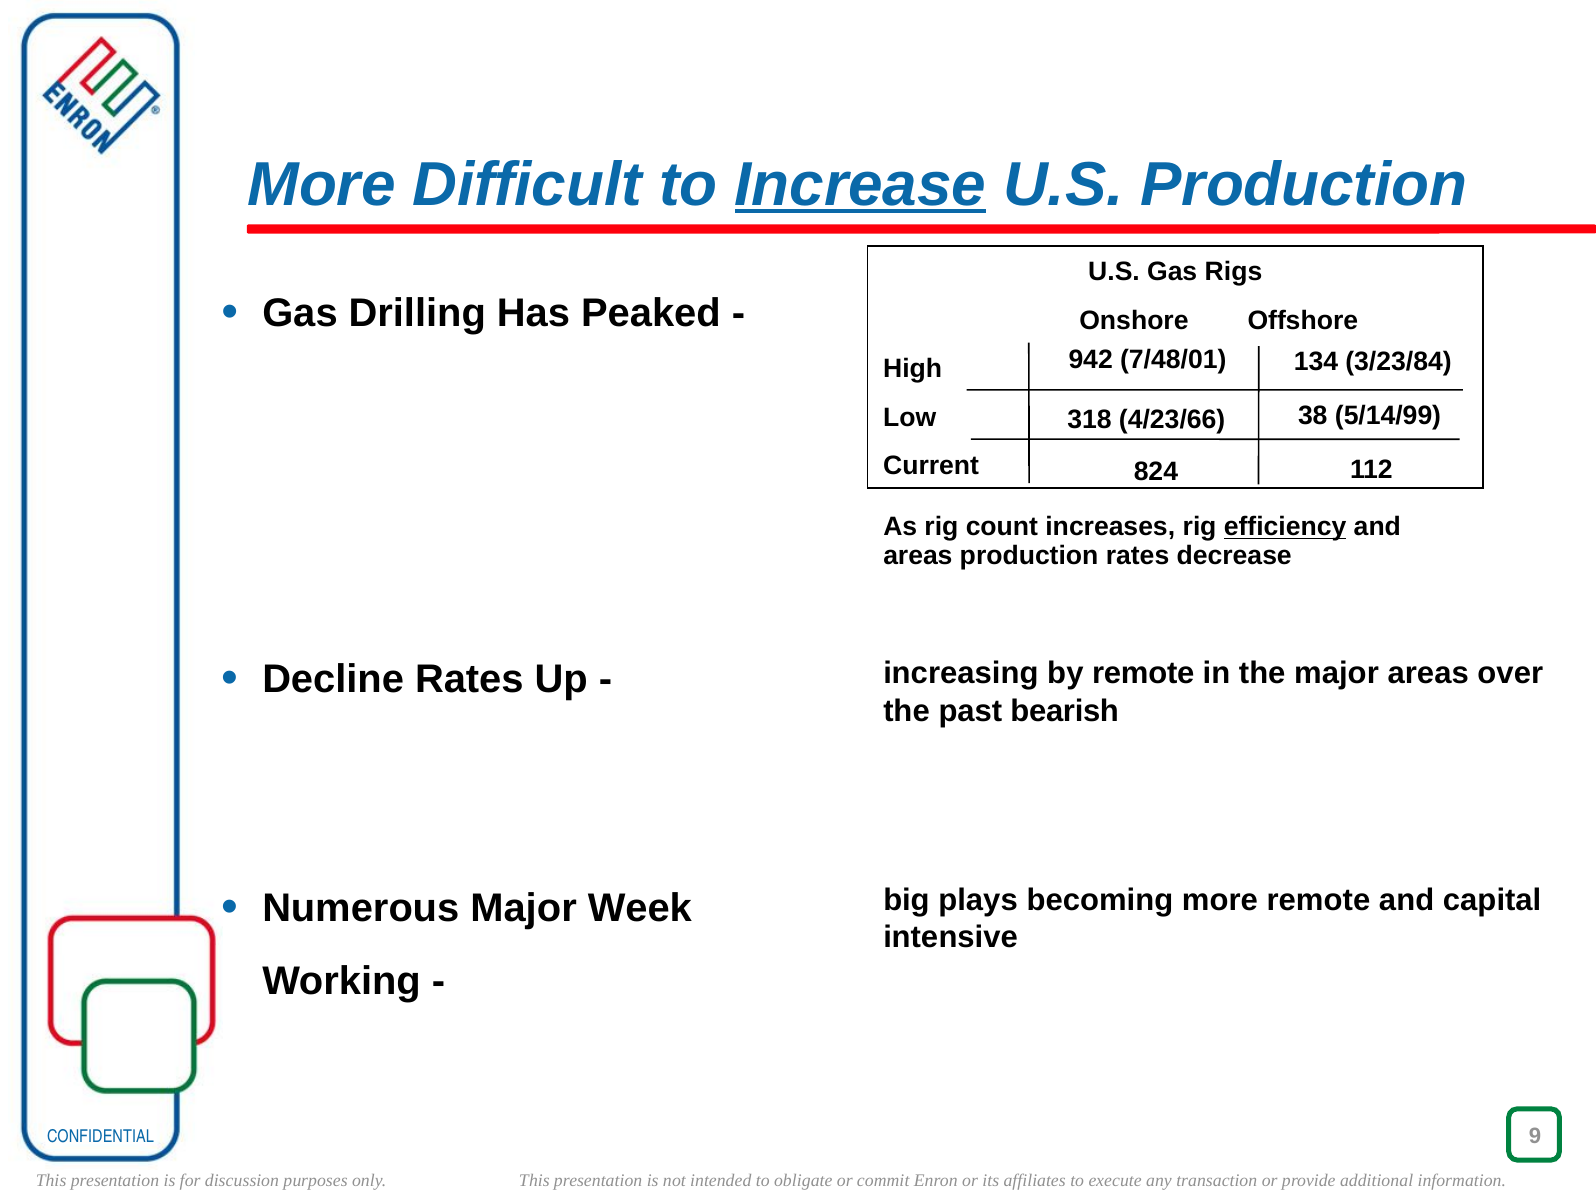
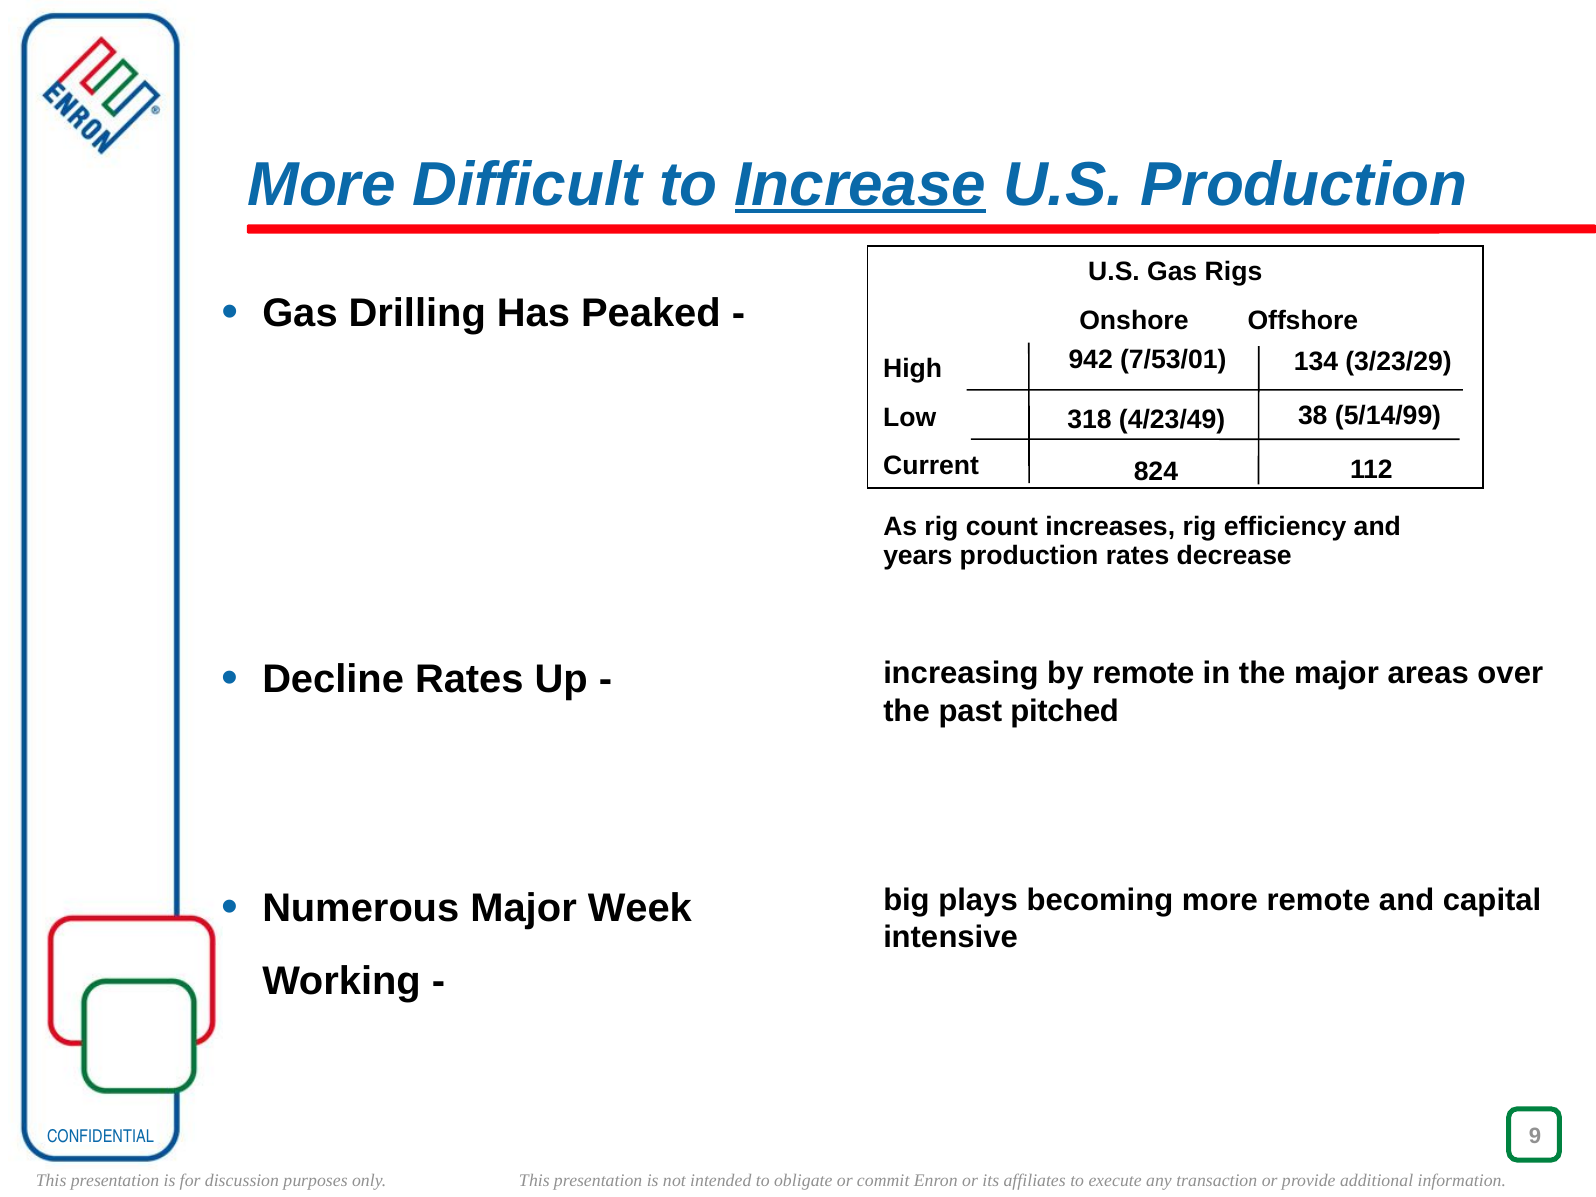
7/48/01: 7/48/01 -> 7/53/01 (1173, 360)
3/23/84: 3/23/84 -> 3/23/29 (1399, 362)
4/23/66: 4/23/66 -> 4/23/49 (1172, 420)
efficiency underline: present -> none (1285, 527)
areas: areas -> years (918, 556)
bearish: bearish -> pitched (1065, 711)
